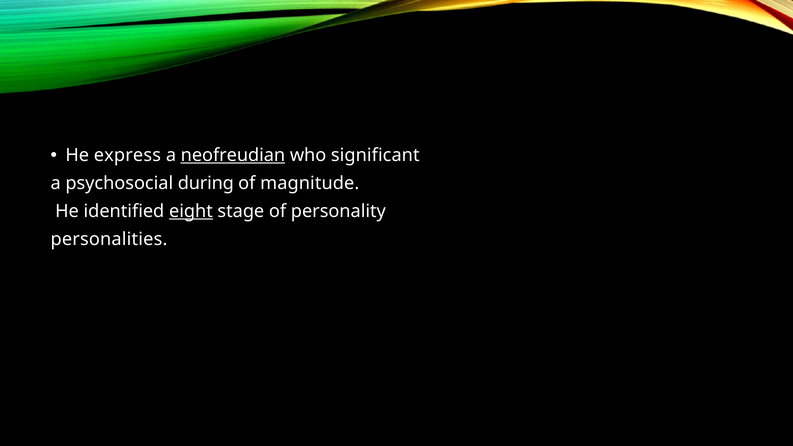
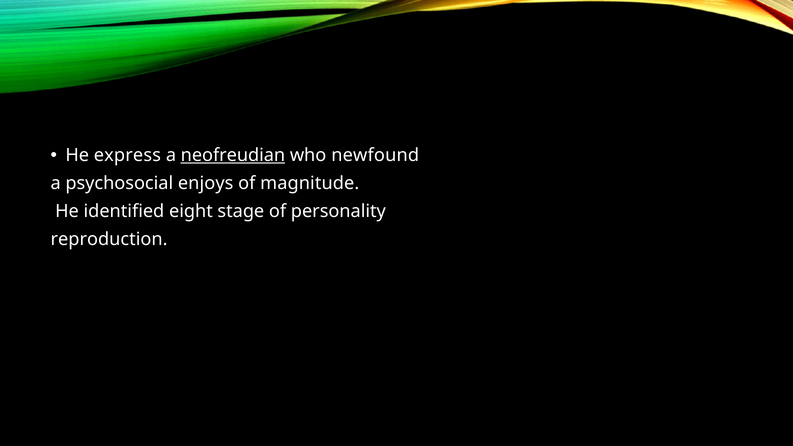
significant: significant -> newfound (375, 155)
during: during -> enjoys (206, 183)
eight underline: present -> none (191, 211)
personalities: personalities -> reproduction (109, 239)
